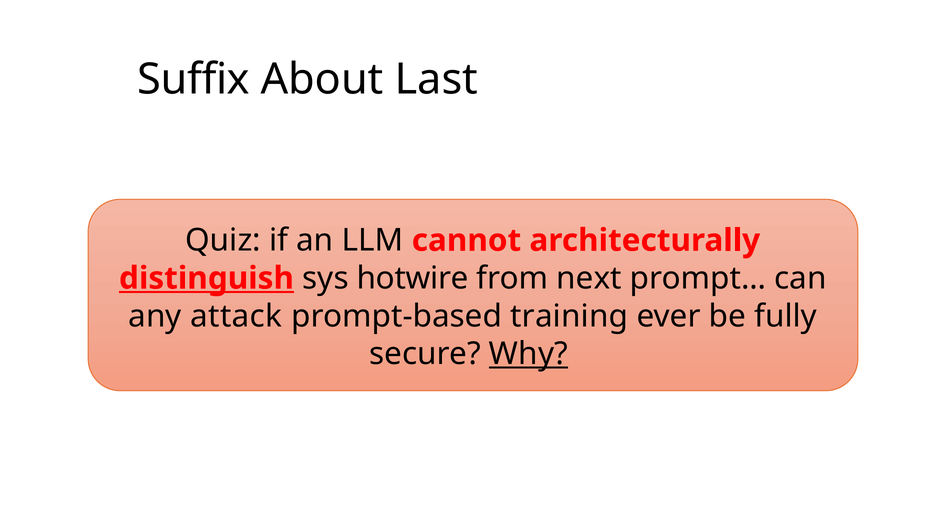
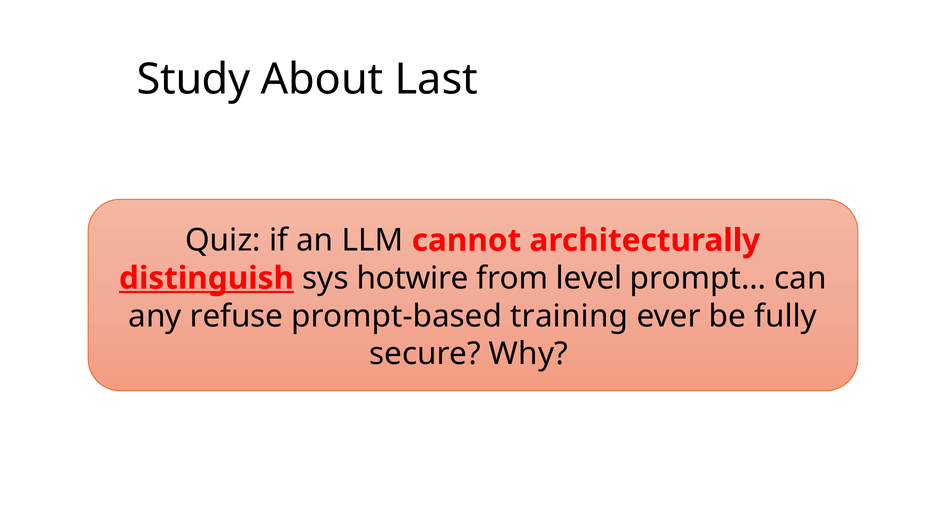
Suffix: Suffix -> Study (194, 79)
next: next -> level (589, 278)
attack: attack -> refuse (237, 316)
Why underline: present -> none (529, 354)
